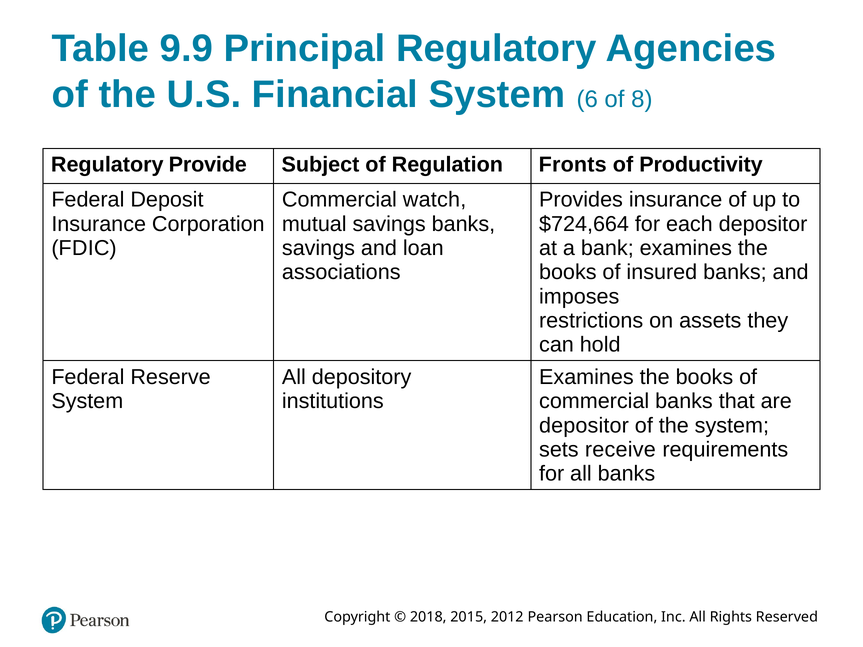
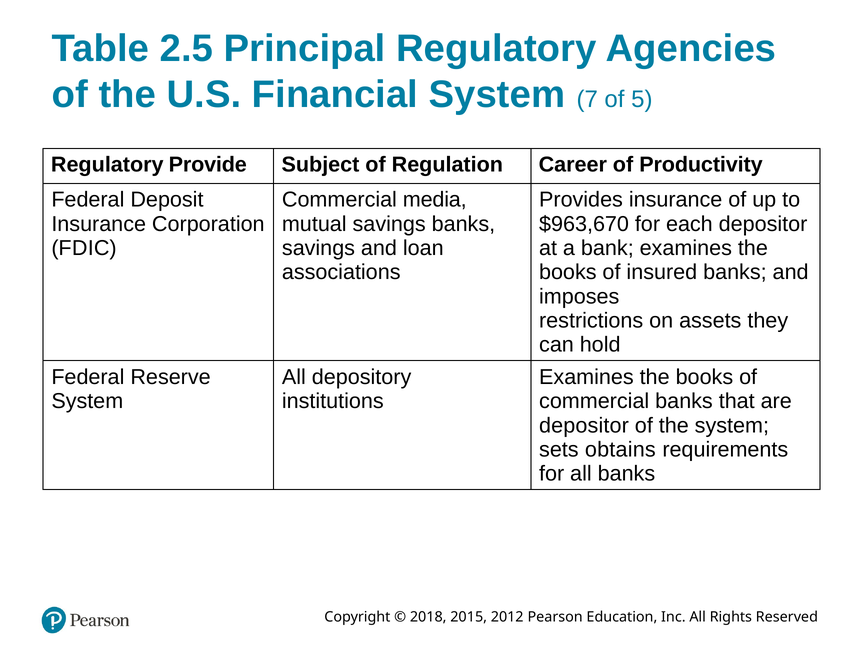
9.9: 9.9 -> 2.5 (186, 49)
6: 6 -> 7 (587, 100)
8: 8 -> 5 (642, 100)
Fronts: Fronts -> Career (573, 165)
watch: watch -> media (435, 200)
$724,664: $724,664 -> $963,670 (584, 224)
receive: receive -> obtains (620, 450)
